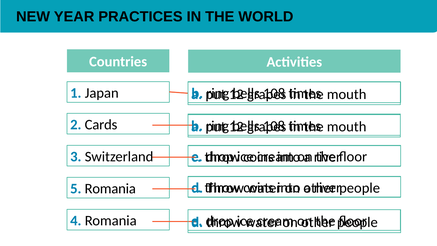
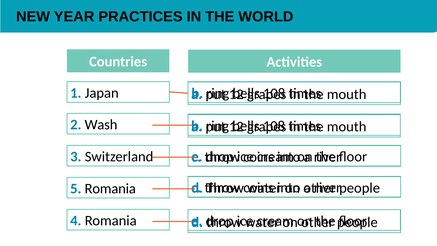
Cards: Cards -> Wash (101, 125)
